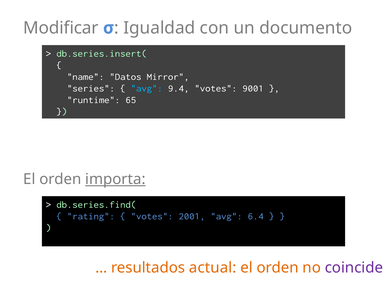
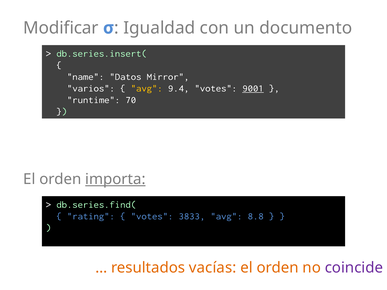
series: series -> varios (91, 88)
avg colour: light blue -> yellow (147, 88)
9001 underline: none -> present (253, 88)
65: 65 -> 70 (131, 100)
2001: 2001 -> 3833 (192, 216)
6.4: 6.4 -> 8.8 (256, 216)
actual: actual -> vacías (213, 268)
